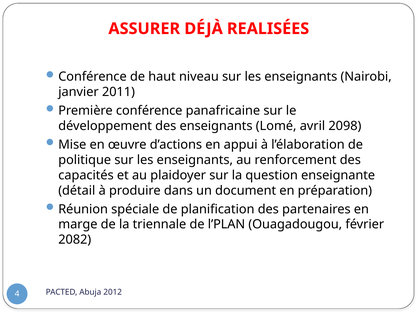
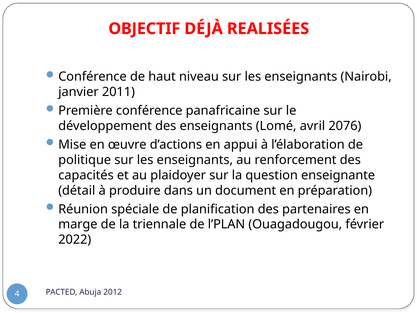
ASSURER: ASSURER -> OBJECTIF (144, 29)
2098: 2098 -> 2076 (345, 126)
2082: 2082 -> 2022 (75, 240)
